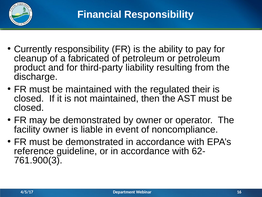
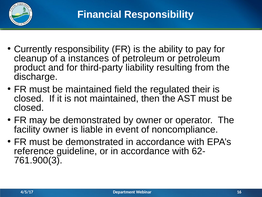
fabricated: fabricated -> instances (89, 58)
maintained with: with -> field (123, 89)
